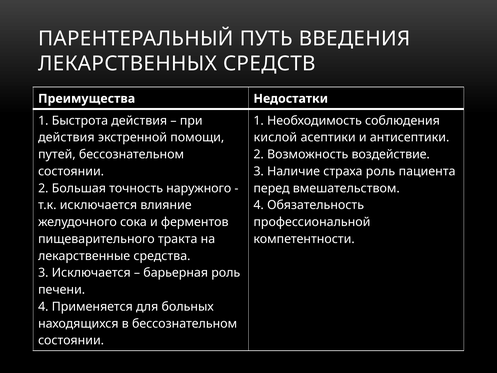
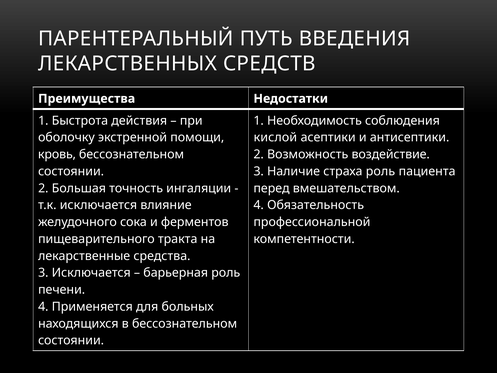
действия: действия -> оболочку (66, 137)
путей: путей -> кровь (57, 154)
наружного: наружного -> ингаляции (199, 188)
